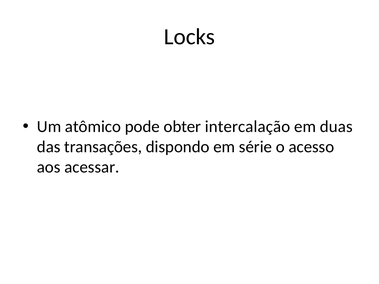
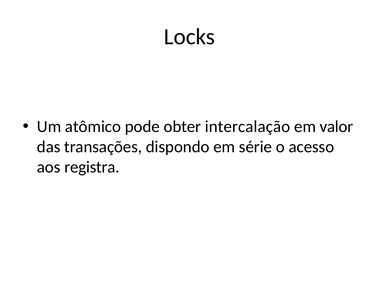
duas: duas -> valor (336, 127)
acessar: acessar -> registra (92, 167)
